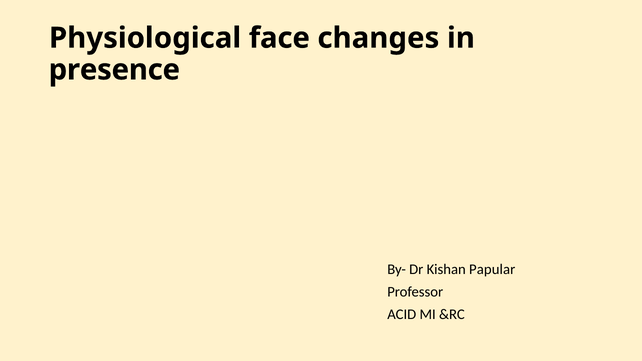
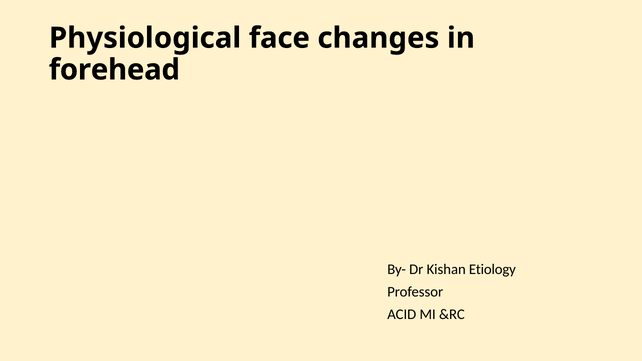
presence: presence -> forehead (114, 70)
Papular: Papular -> Etiology (492, 270)
